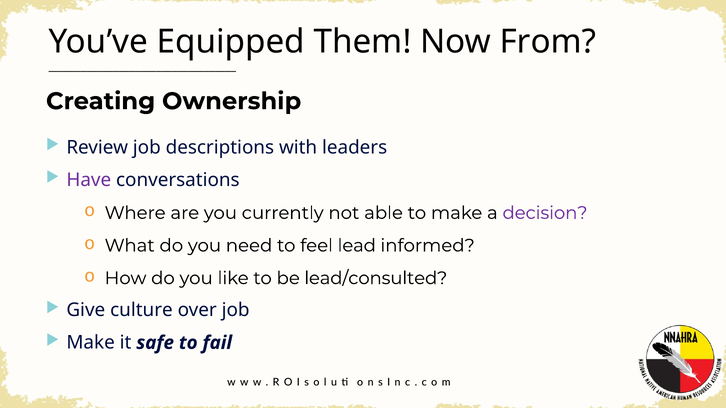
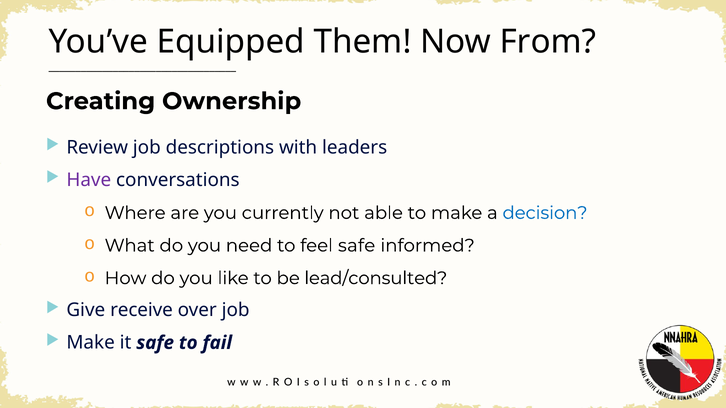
decision colour: purple -> blue (545, 213)
feel lead: lead -> safe (357, 246)
culture: culture -> receive (142, 311)
